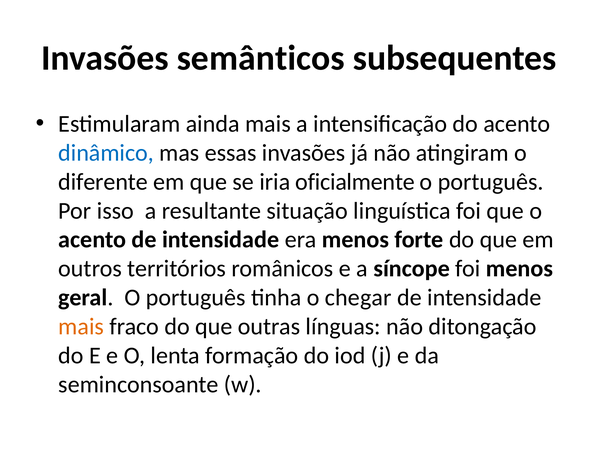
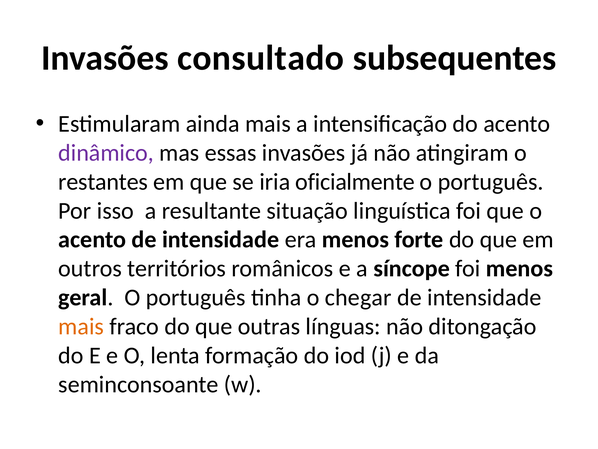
semânticos: semânticos -> consultado (261, 58)
dinâmico colour: blue -> purple (106, 153)
diferente: diferente -> restantes (103, 182)
